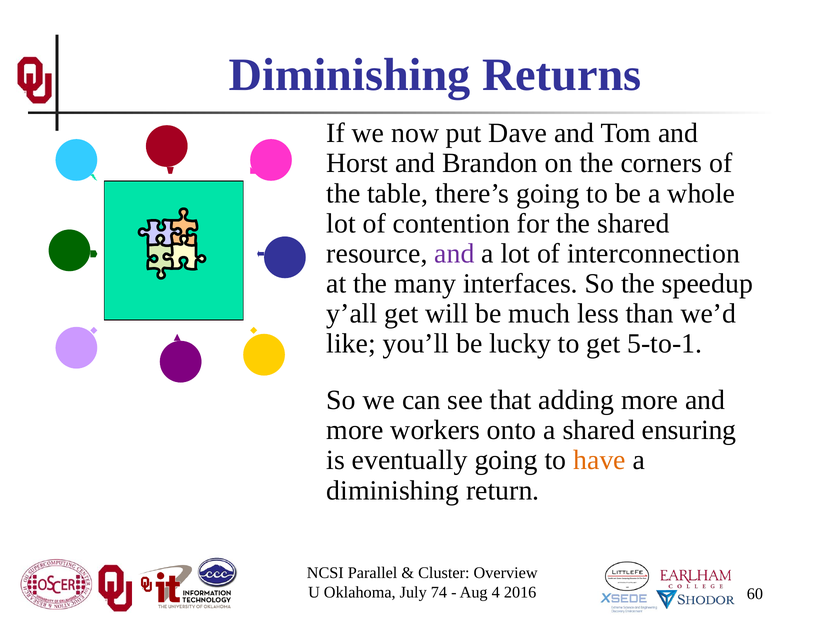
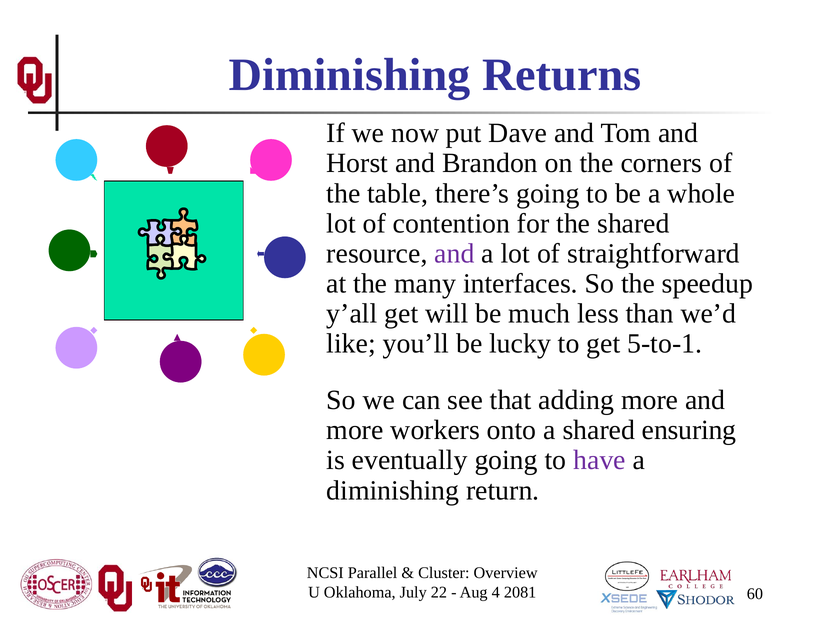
interconnection: interconnection -> straightforward (653, 253)
have colour: orange -> purple (600, 460)
74: 74 -> 22 (439, 592)
2016: 2016 -> 2081 (520, 592)
